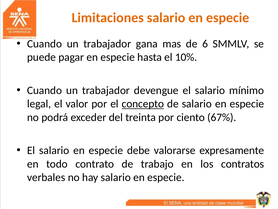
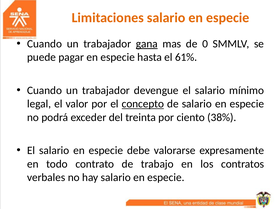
gana underline: none -> present (147, 44)
6: 6 -> 0 (205, 44)
10%: 10% -> 61% (186, 57)
67%: 67% -> 38% (222, 117)
